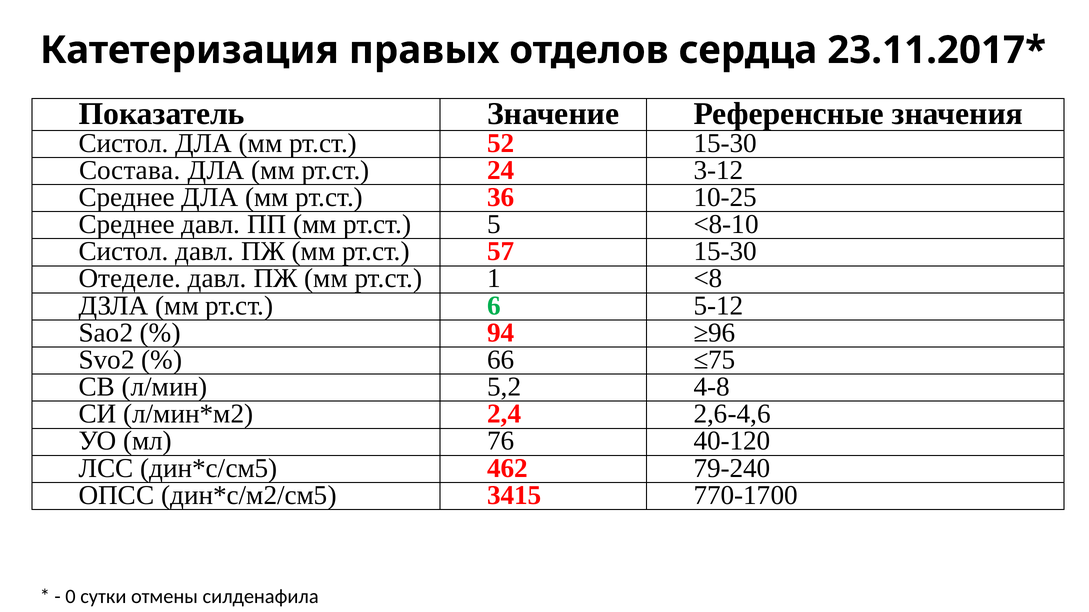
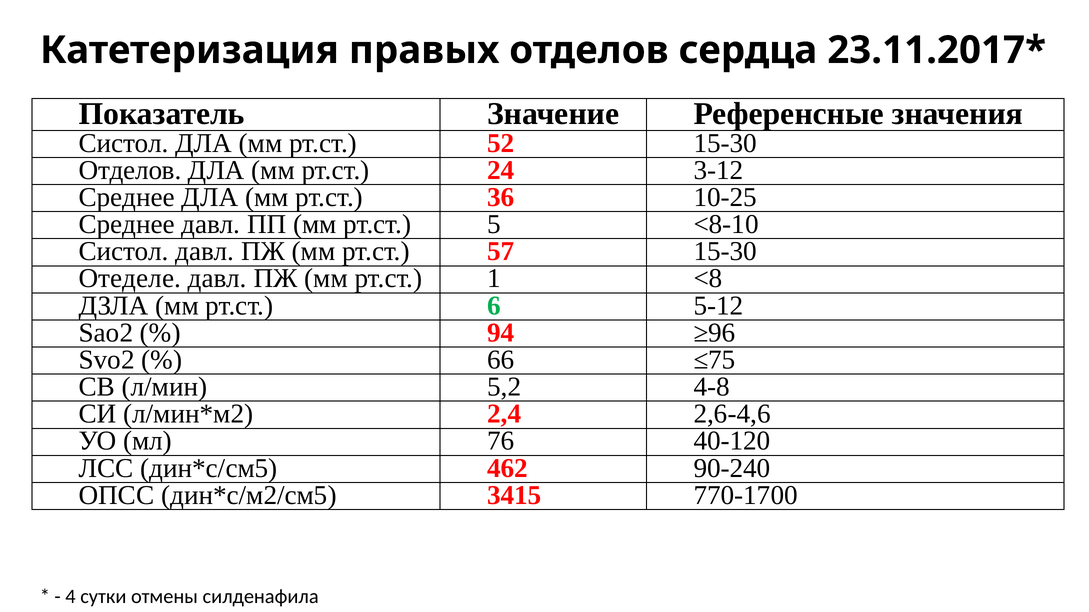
Состава: Состава -> Отделов (130, 170)
79-240: 79-240 -> 90-240 (732, 468)
0: 0 -> 4 (70, 597)
